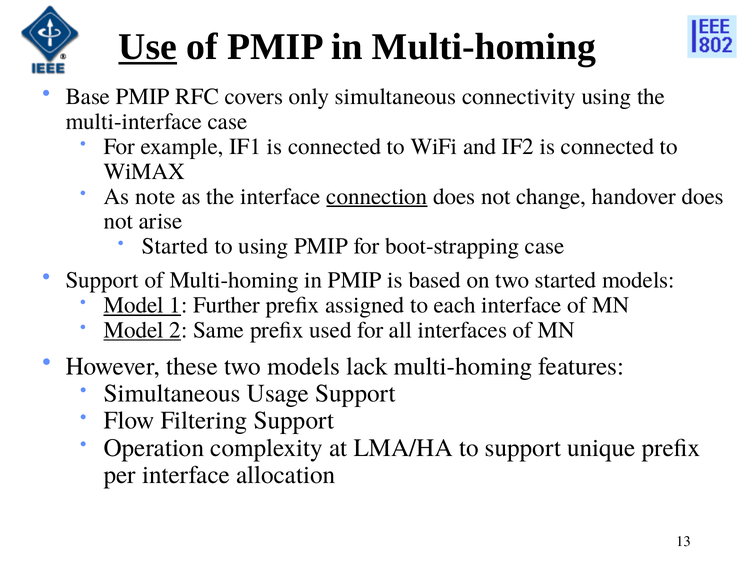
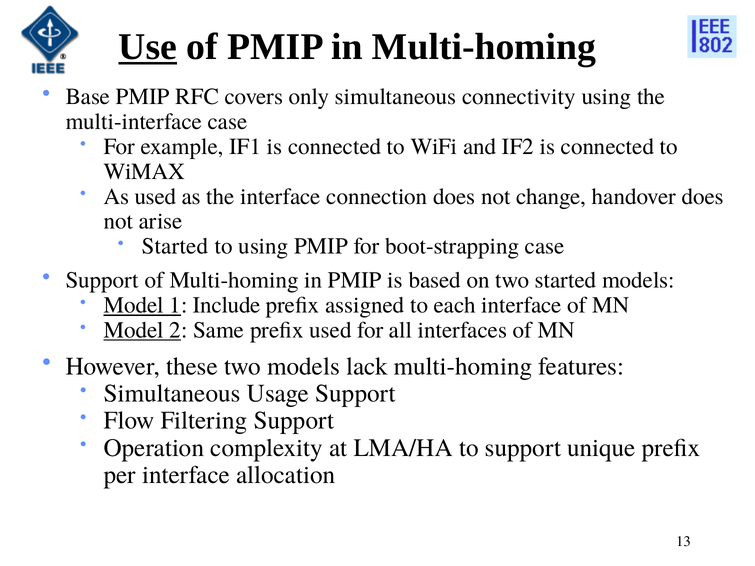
As note: note -> used (155, 197)
connection underline: present -> none (377, 197)
Further: Further -> Include (227, 305)
